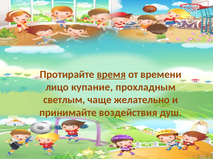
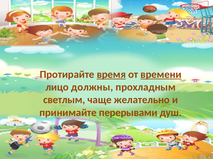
времени underline: none -> present (161, 75)
купание: купание -> должны (92, 88)
воздействия: воздействия -> перерывами (128, 113)
